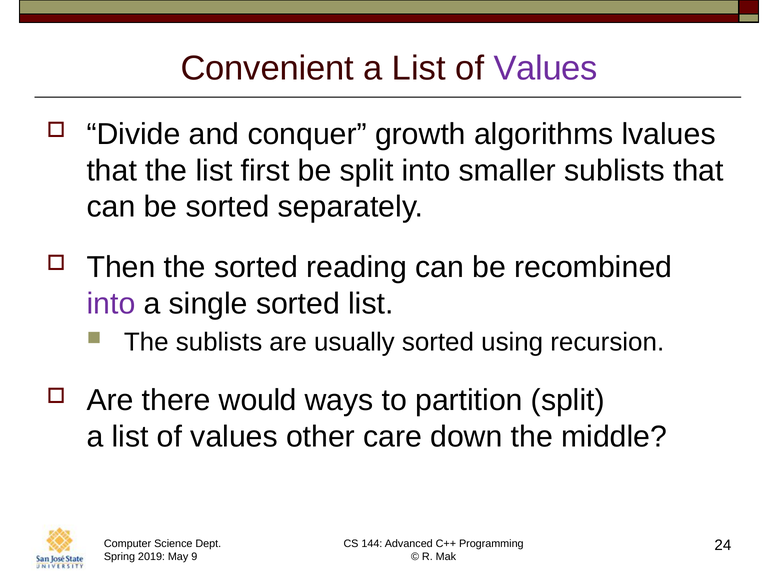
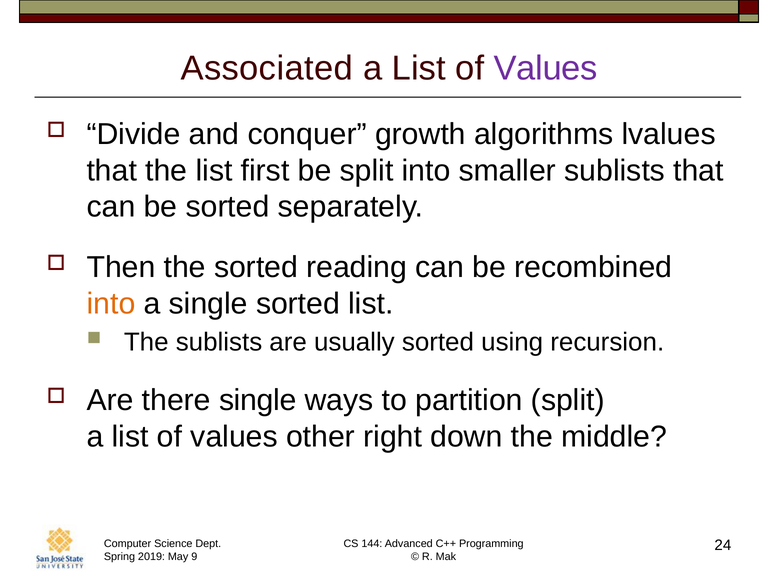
Convenient: Convenient -> Associated (267, 69)
into colour: purple -> orange (111, 304)
there would: would -> single (258, 401)
care: care -> right (393, 437)
